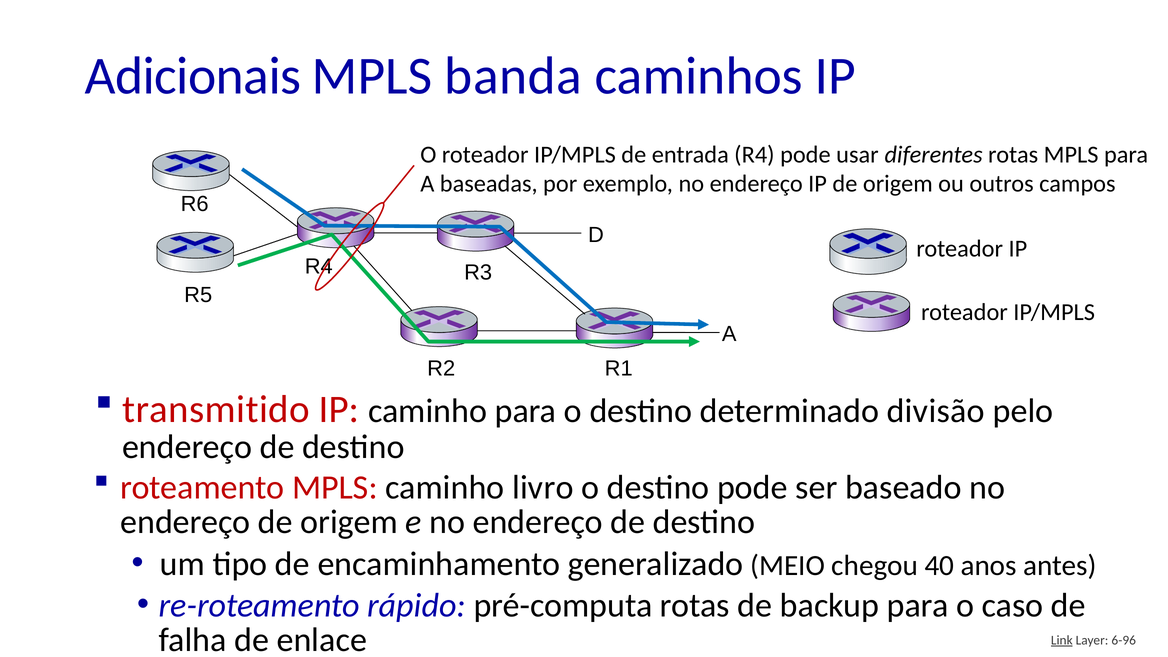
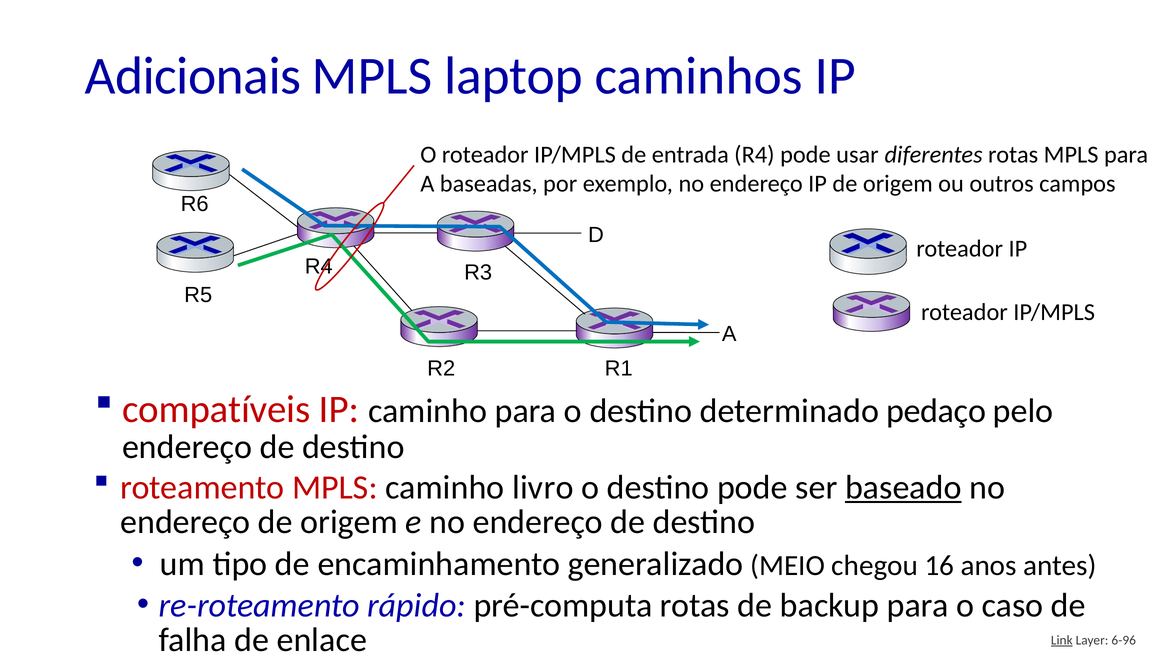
banda: banda -> laptop (514, 76)
transmitido: transmitido -> compatíveis (216, 409)
divisão: divisão -> pedaço (936, 411)
baseado underline: none -> present (903, 487)
40: 40 -> 16 (939, 565)
